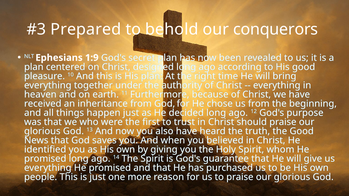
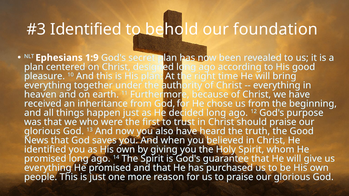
Prepared: Prepared -> Identified (86, 29)
conquerors: conquerors -> foundation (275, 29)
